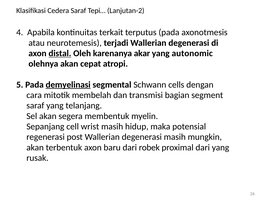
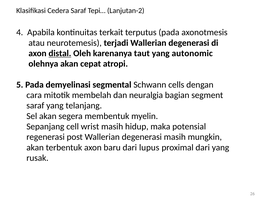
akar: akar -> taut (142, 53)
demyelinasi underline: present -> none (68, 85)
transmisi: transmisi -> neuralgia (146, 95)
robek: robek -> lupus (149, 148)
